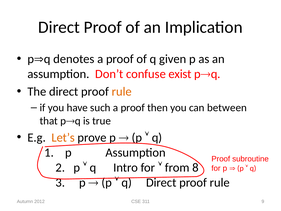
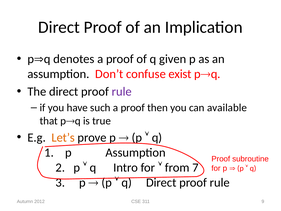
rule colour: orange -> purple (122, 91)
between: between -> available (227, 108)
8: 8 -> 7 (195, 167)
